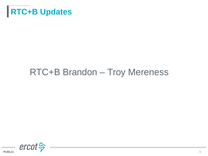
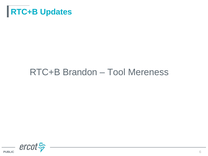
Troy: Troy -> Tool (116, 72)
